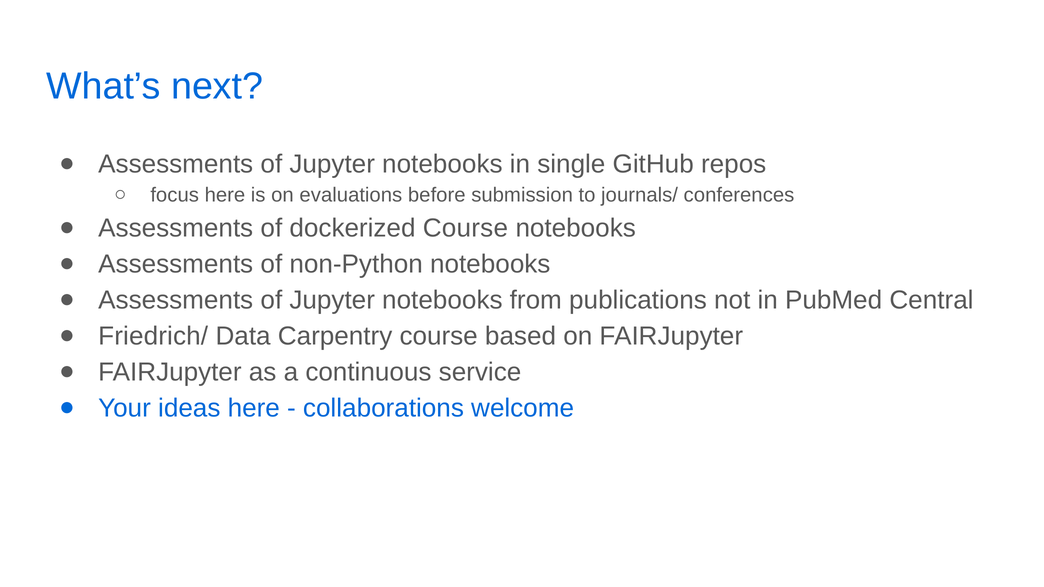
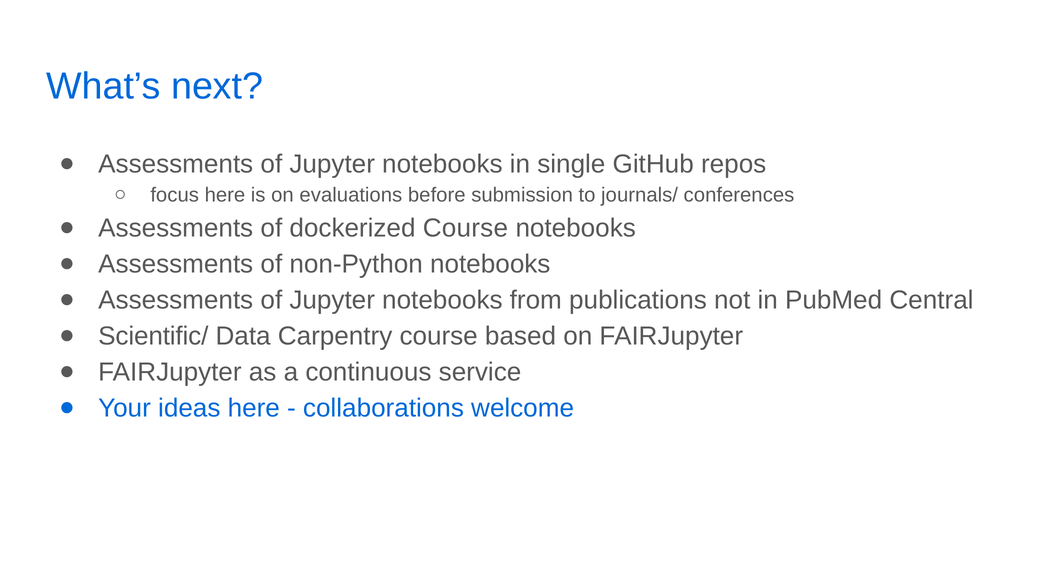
Friedrich/: Friedrich/ -> Scientific/ (153, 336)
